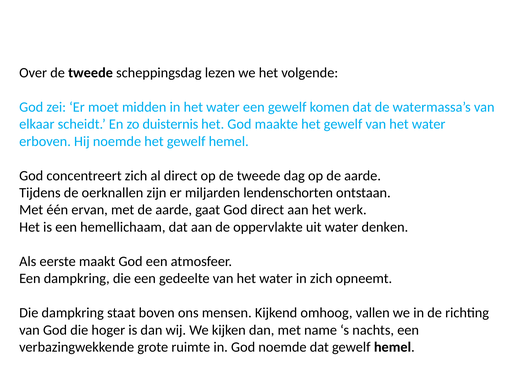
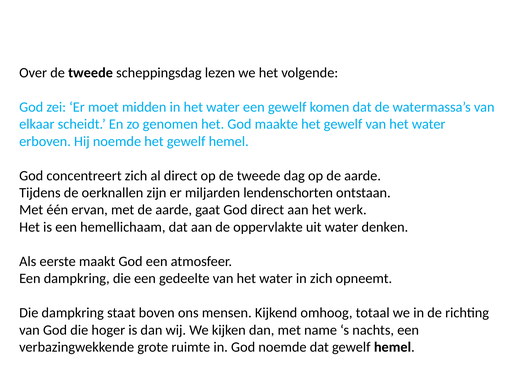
duisternis: duisternis -> genomen (170, 124)
vallen: vallen -> totaal (373, 313)
